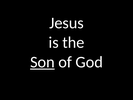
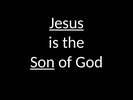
Jesus underline: none -> present (66, 23)
